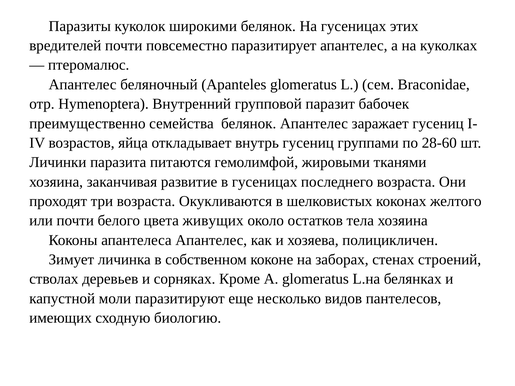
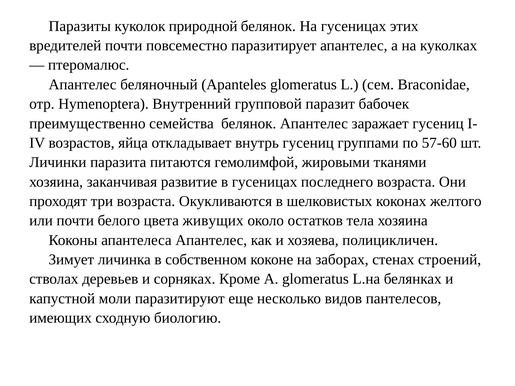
широкими: широкими -> природной (203, 26)
28-60: 28-60 -> 57-60 (439, 143)
